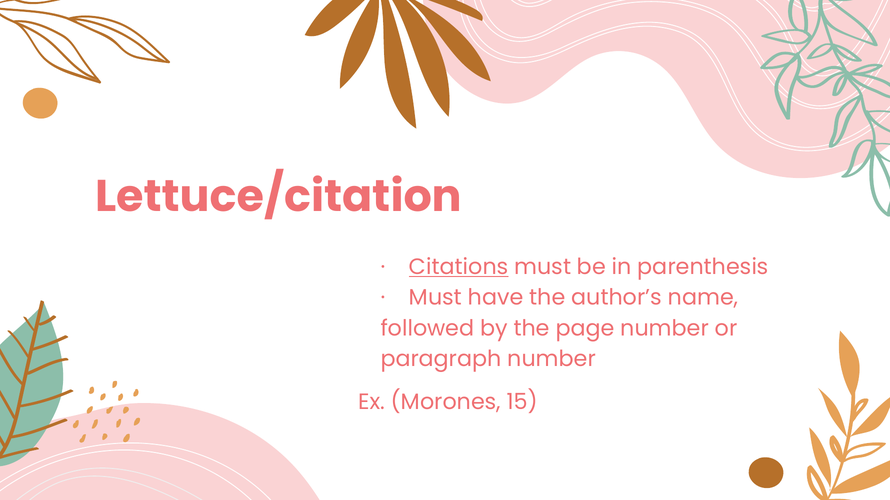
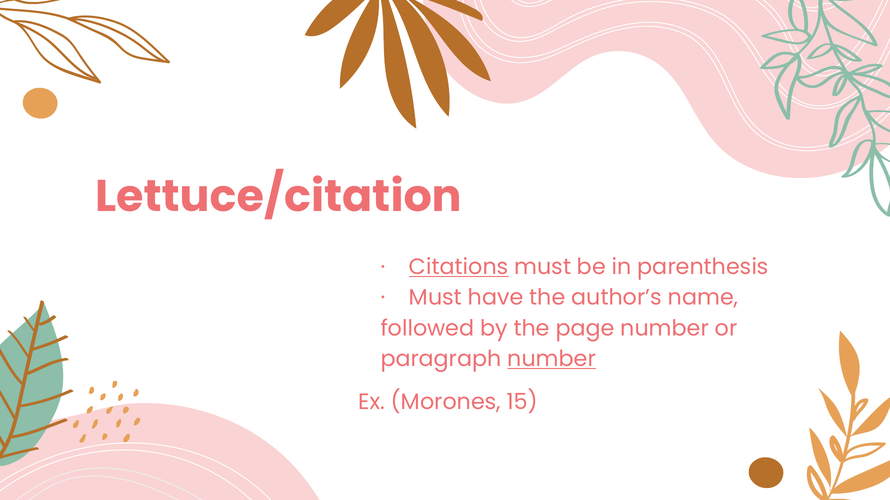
number underline: none -> present (552, 359)
